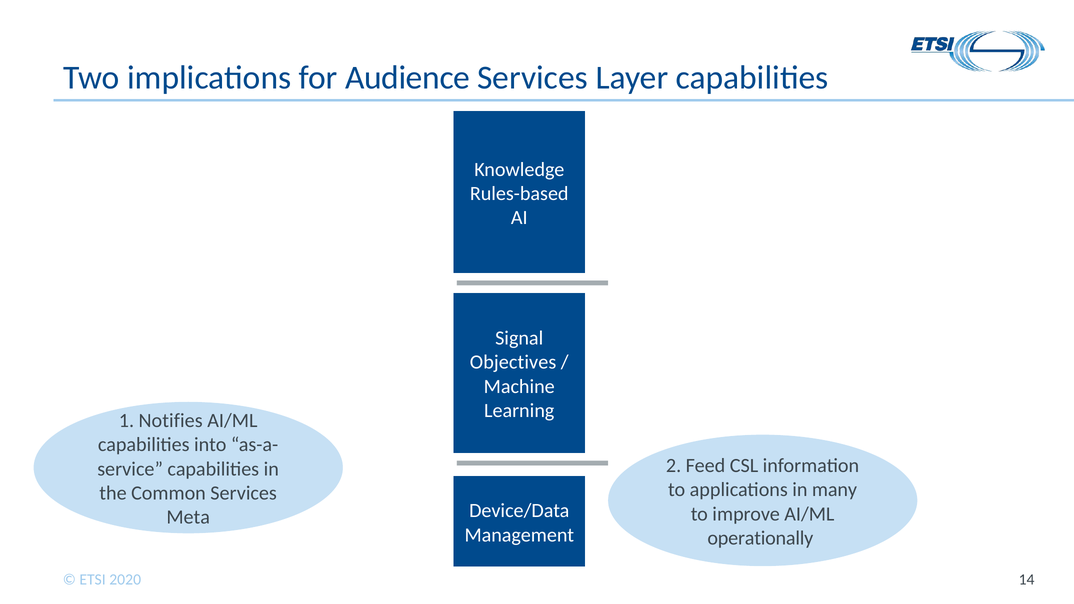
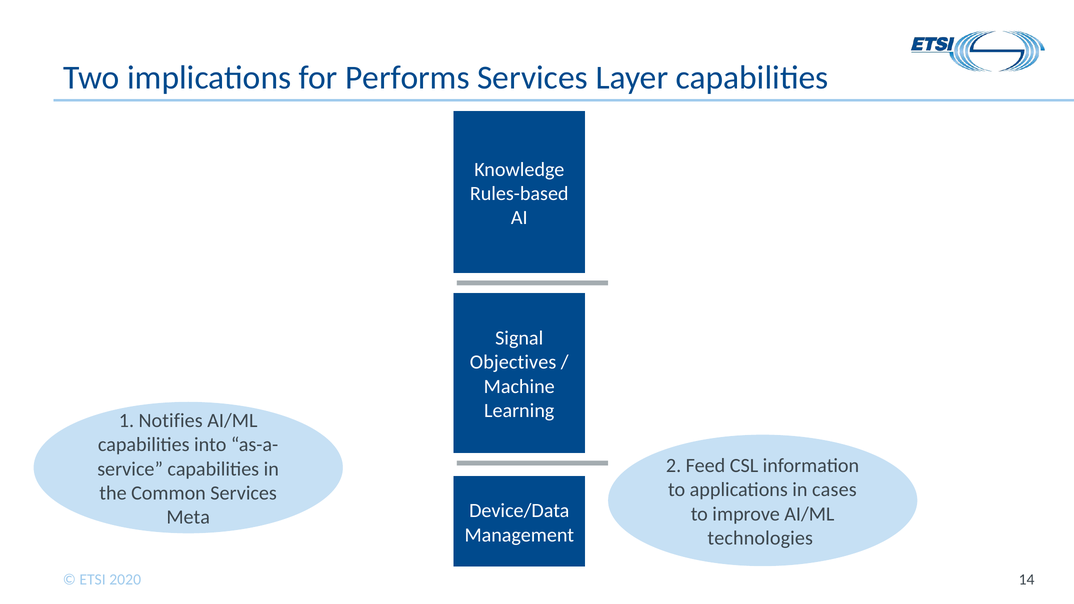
Audience: Audience -> Performs (407, 78)
many: many -> cases (834, 490)
operationally: operationally -> technologies (760, 538)
